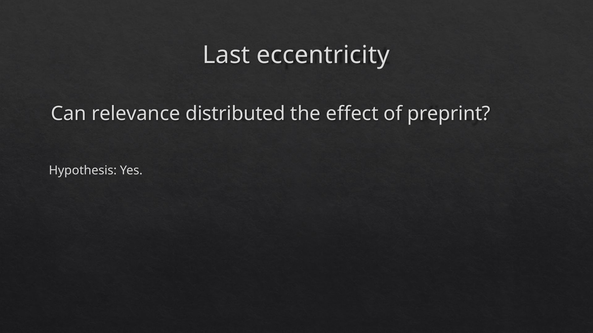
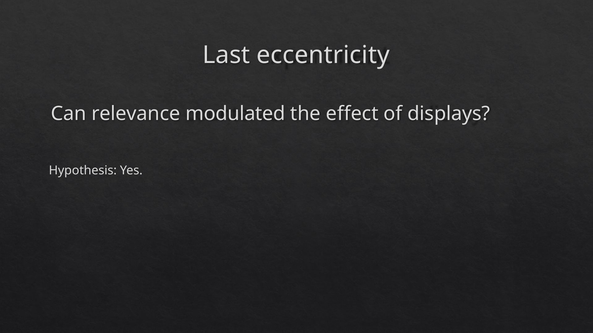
distributed: distributed -> modulated (235, 114)
preprint: preprint -> displays (449, 114)
